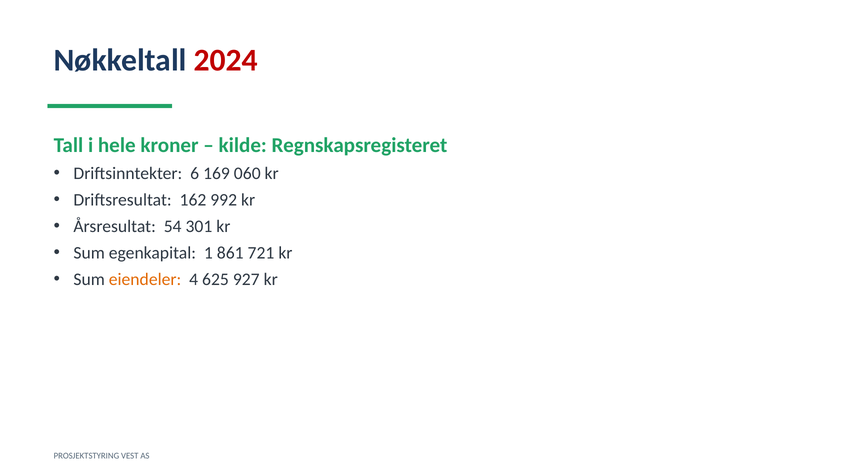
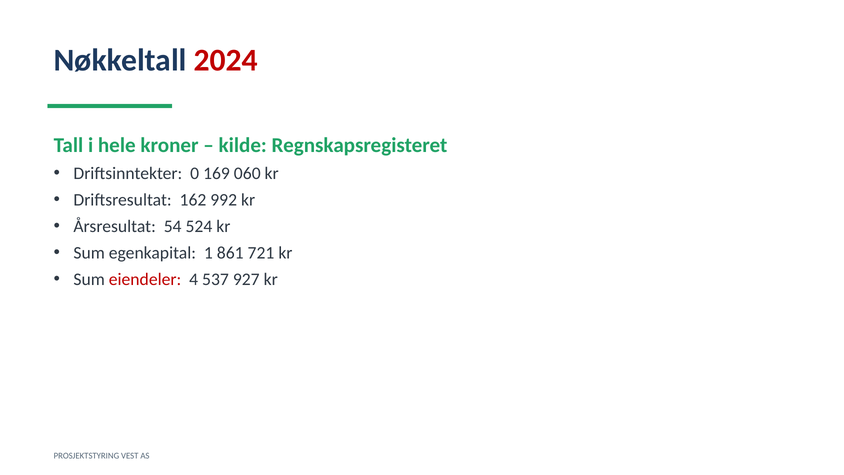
6: 6 -> 0 (195, 174)
301: 301 -> 524 (199, 226)
eiendeler colour: orange -> red (145, 279)
625: 625 -> 537 (215, 279)
